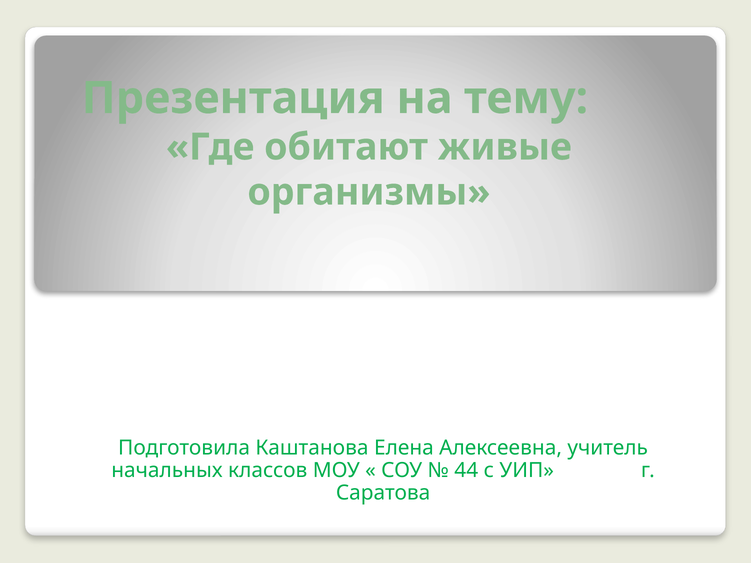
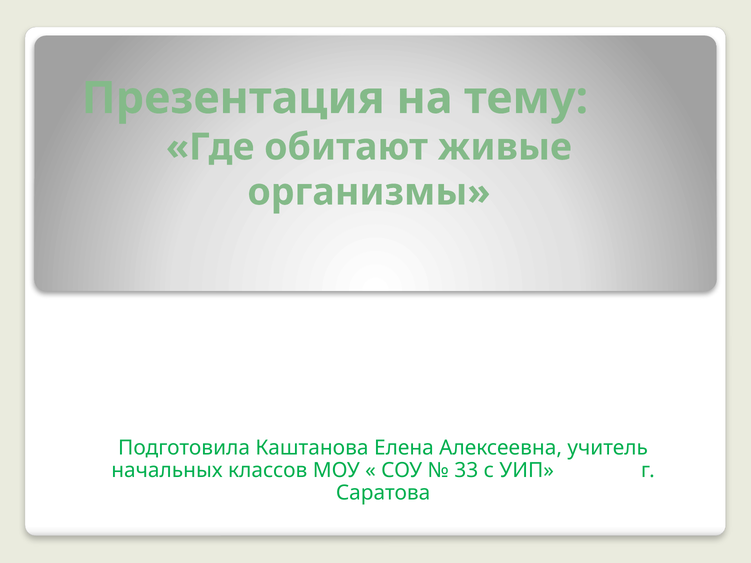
44: 44 -> 33 (466, 471)
